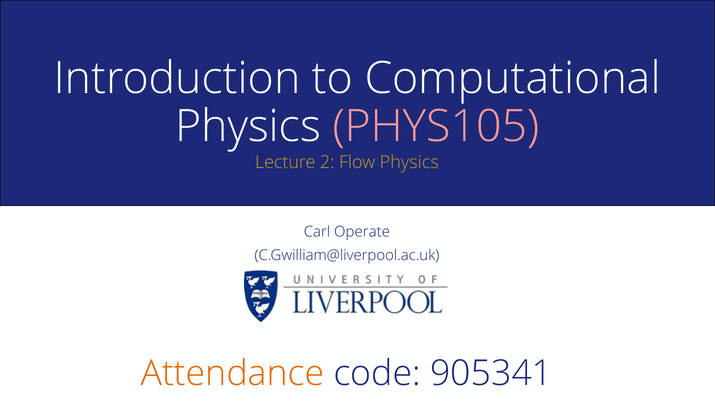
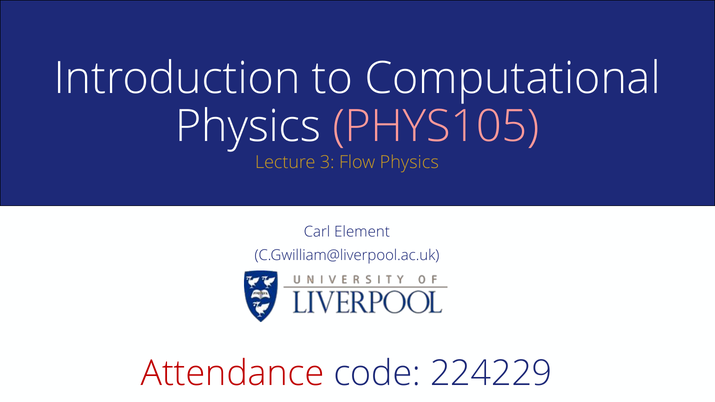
2: 2 -> 3 (327, 162)
Operate: Operate -> Element (362, 232)
Attendance colour: orange -> red (232, 374)
905341: 905341 -> 224229 (491, 374)
